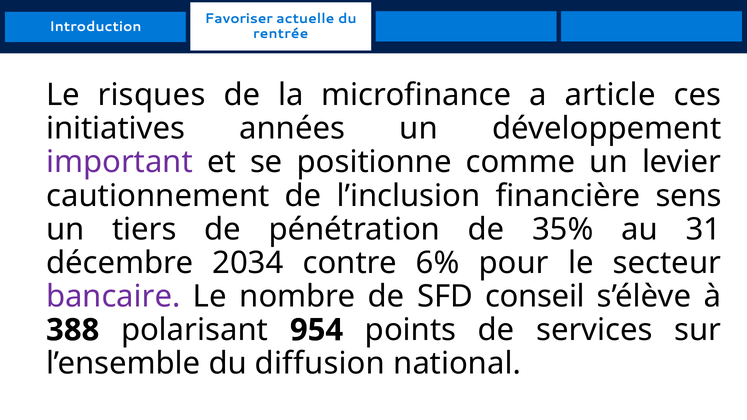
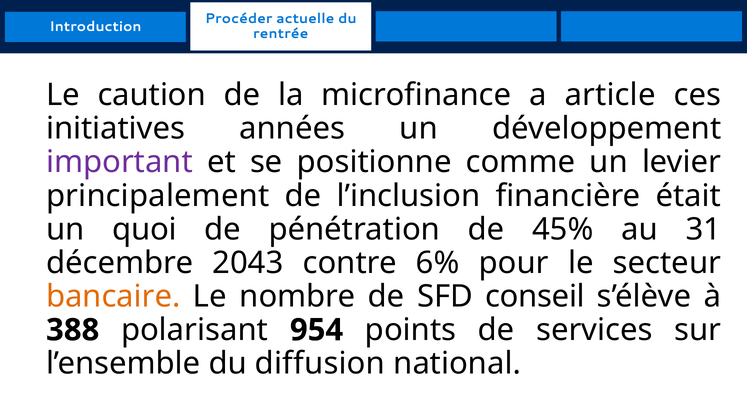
Favoriser: Favoriser -> Procéder (239, 19)
risques: risques -> caution (152, 95)
cautionnement: cautionnement -> principalement (158, 196)
sens: sens -> était (688, 196)
tiers: tiers -> quoi (144, 229)
35%: 35% -> 45% (563, 229)
2034: 2034 -> 2043 (248, 263)
bancaire colour: purple -> orange (113, 297)
